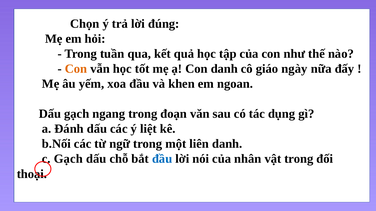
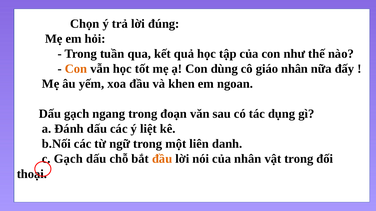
Con danh: danh -> dùng (224, 69)
giáo ngày: ngày -> nhân (295, 69)
đầu colour: blue -> orange (162, 159)
